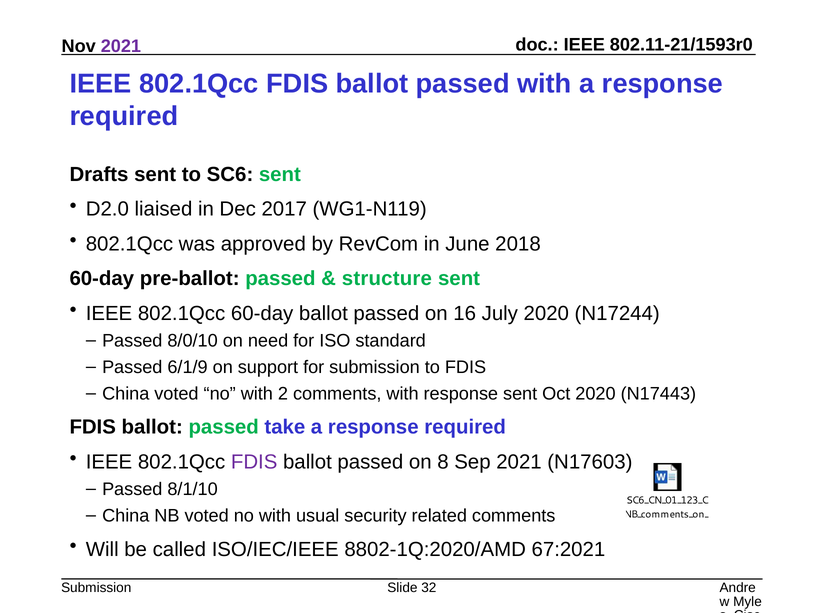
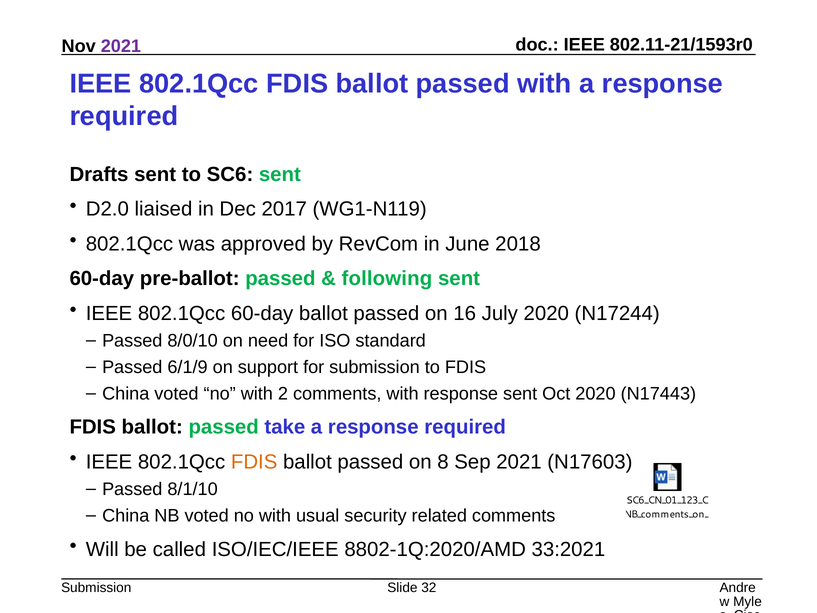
structure: structure -> following (387, 279)
FDIS colour: purple -> orange (254, 462)
67:2021: 67:2021 -> 33:2021 (568, 549)
